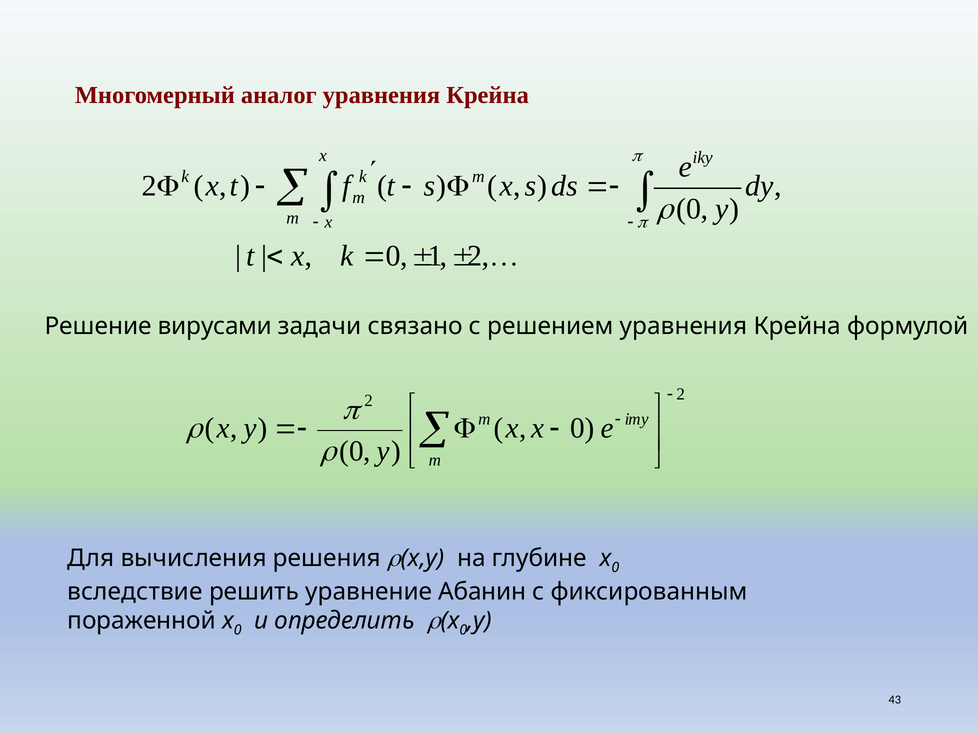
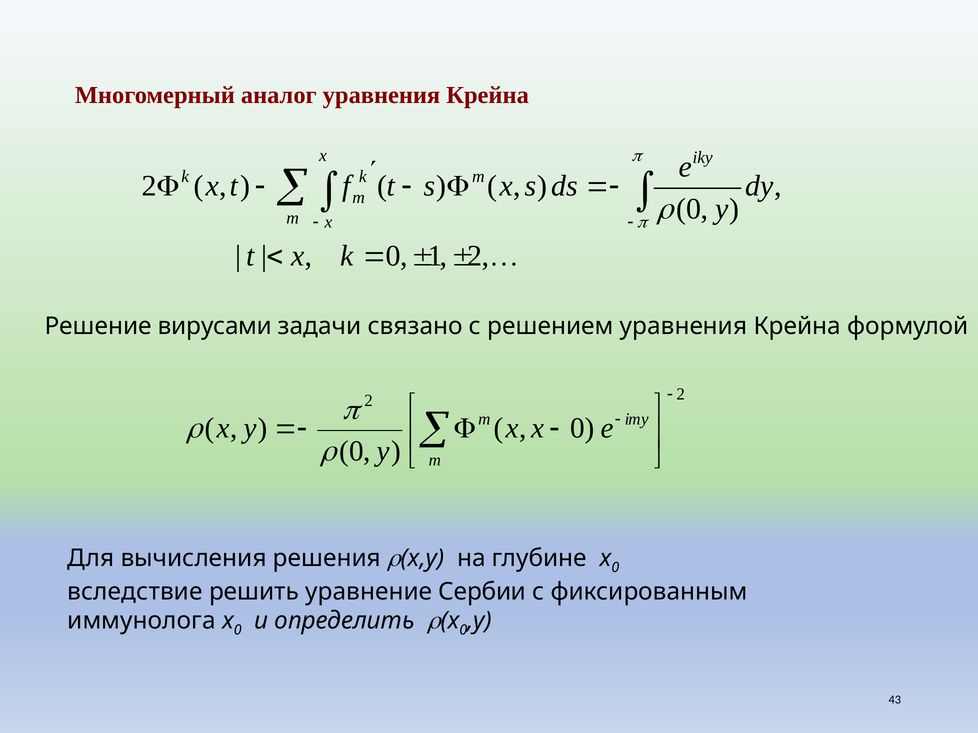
Абанин: Абанин -> Сербии (482, 592)
пораженной: пораженной -> иммунолога (141, 621)
